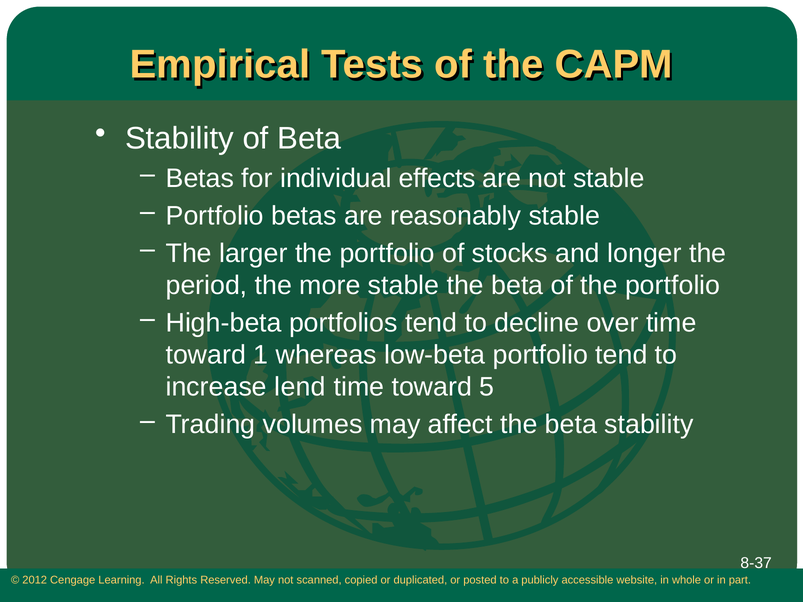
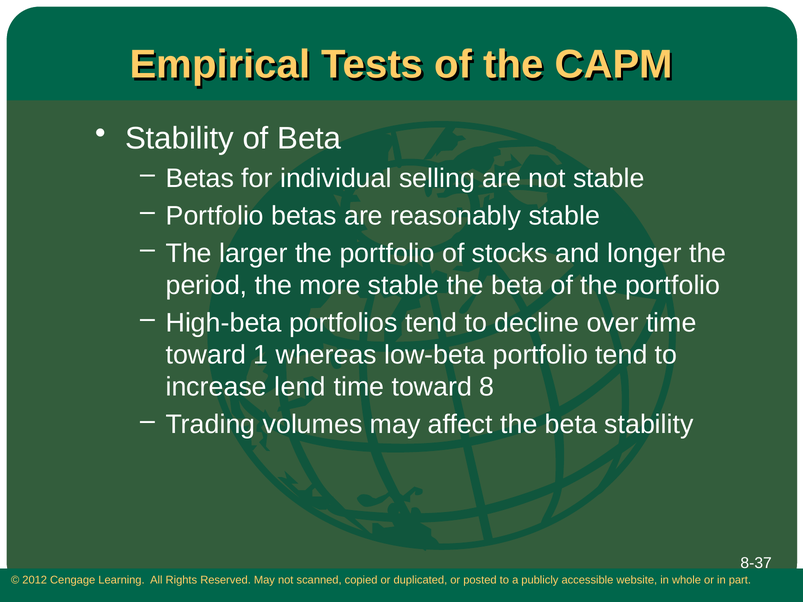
effects: effects -> selling (437, 179)
5: 5 -> 8 (487, 387)
